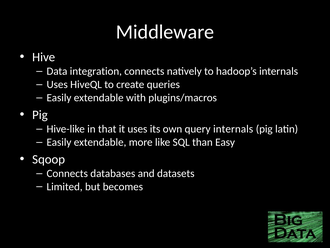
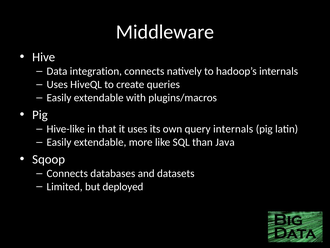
Easy: Easy -> Java (225, 142)
becomes: becomes -> deployed (123, 186)
